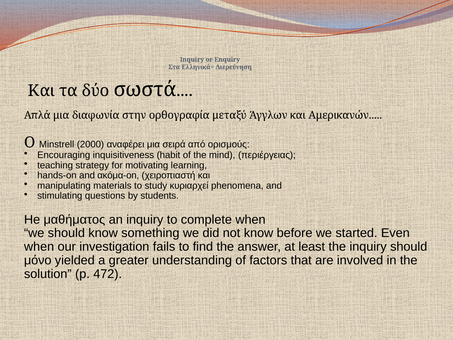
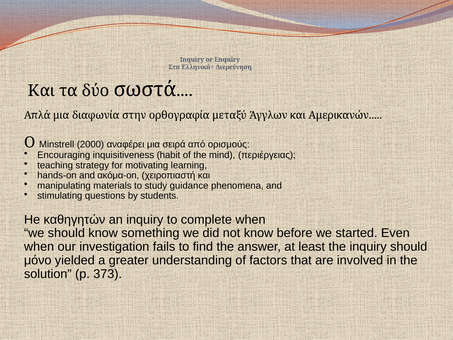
κυριαρχεί: κυριαρχεί -> guidance (189, 186)
μαθήματος: μαθήματος -> καθηγητών (74, 219)
472: 472 -> 373 (108, 274)
